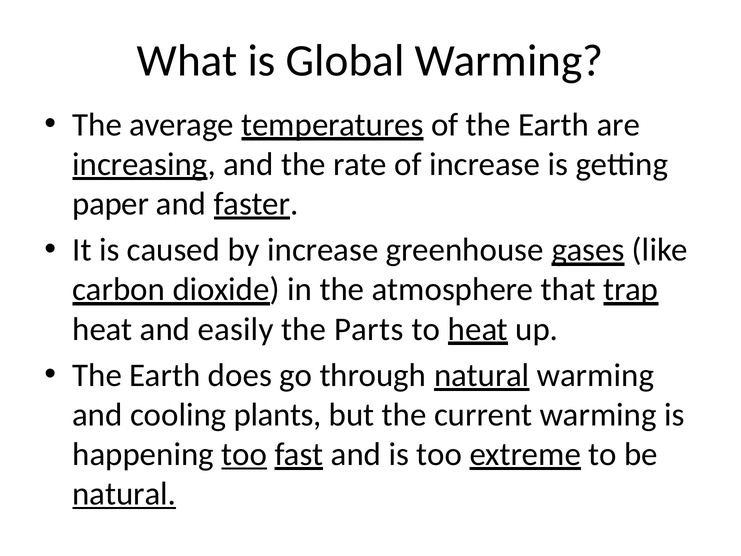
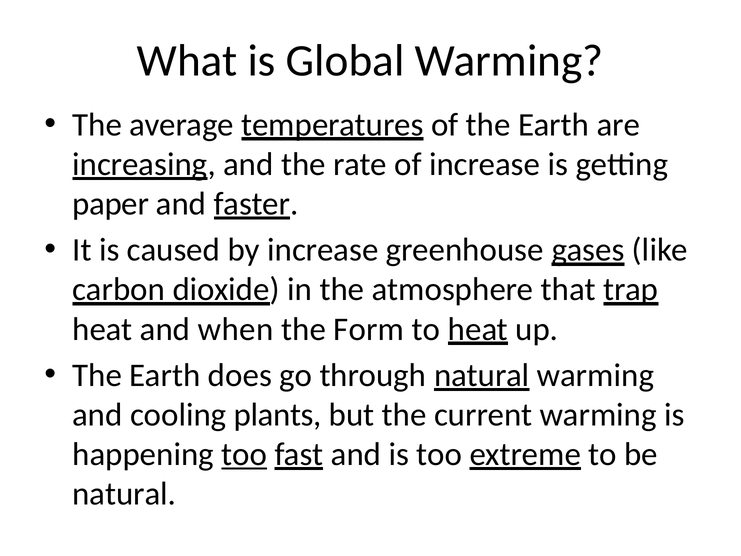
easily: easily -> when (236, 329)
Parts: Parts -> Form (369, 329)
natural underline: present -> none (124, 494)
